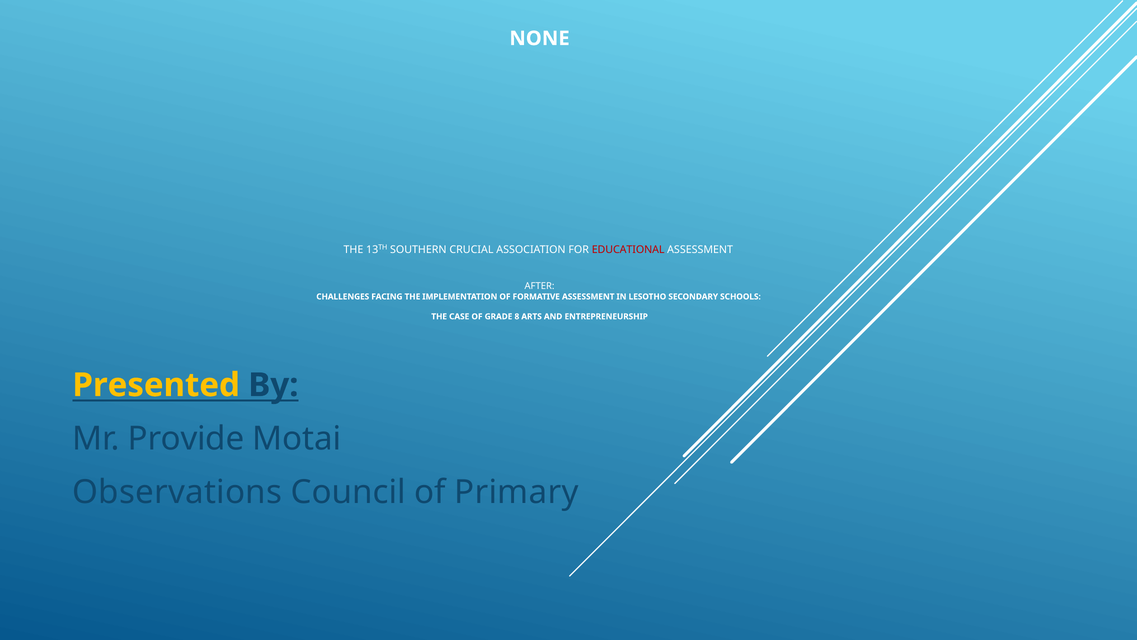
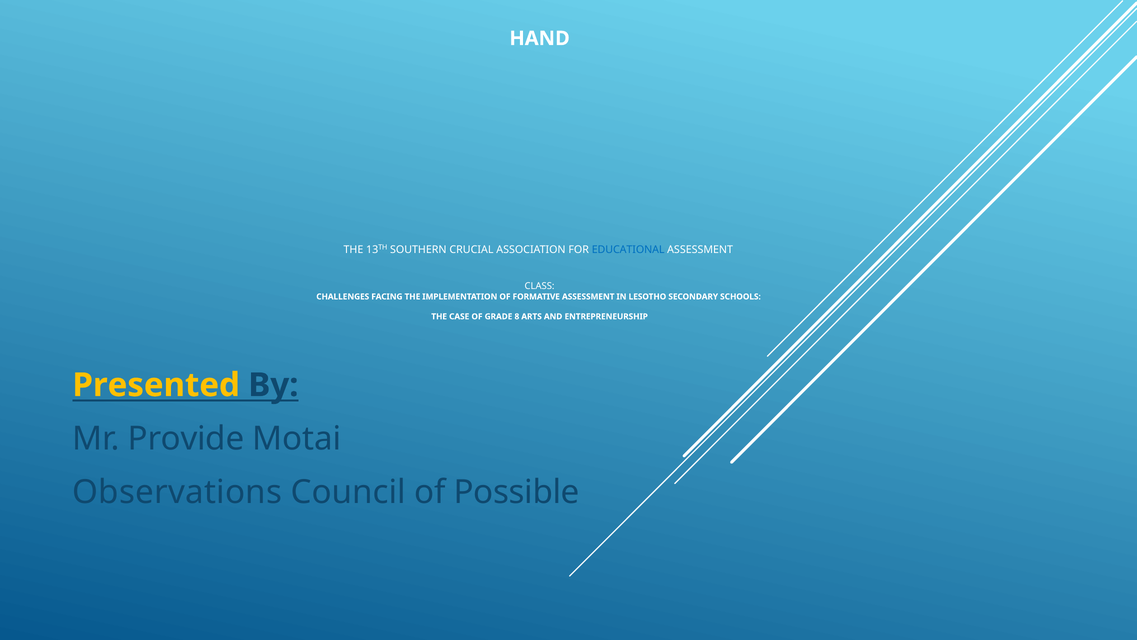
NONE: NONE -> HAND (540, 38)
EDUCATIONAL colour: red -> blue (628, 250)
AFTER: AFTER -> CLASS (540, 286)
Primary: Primary -> Possible (517, 492)
